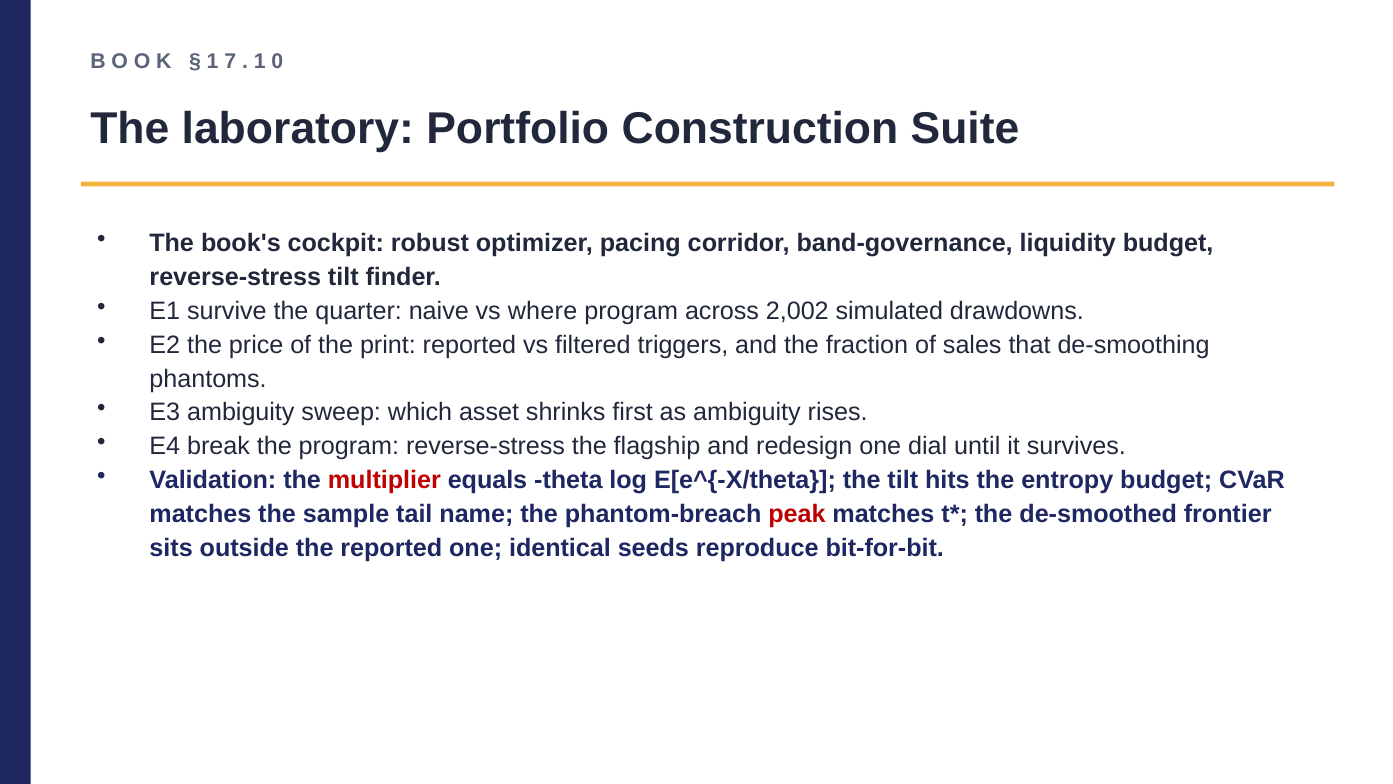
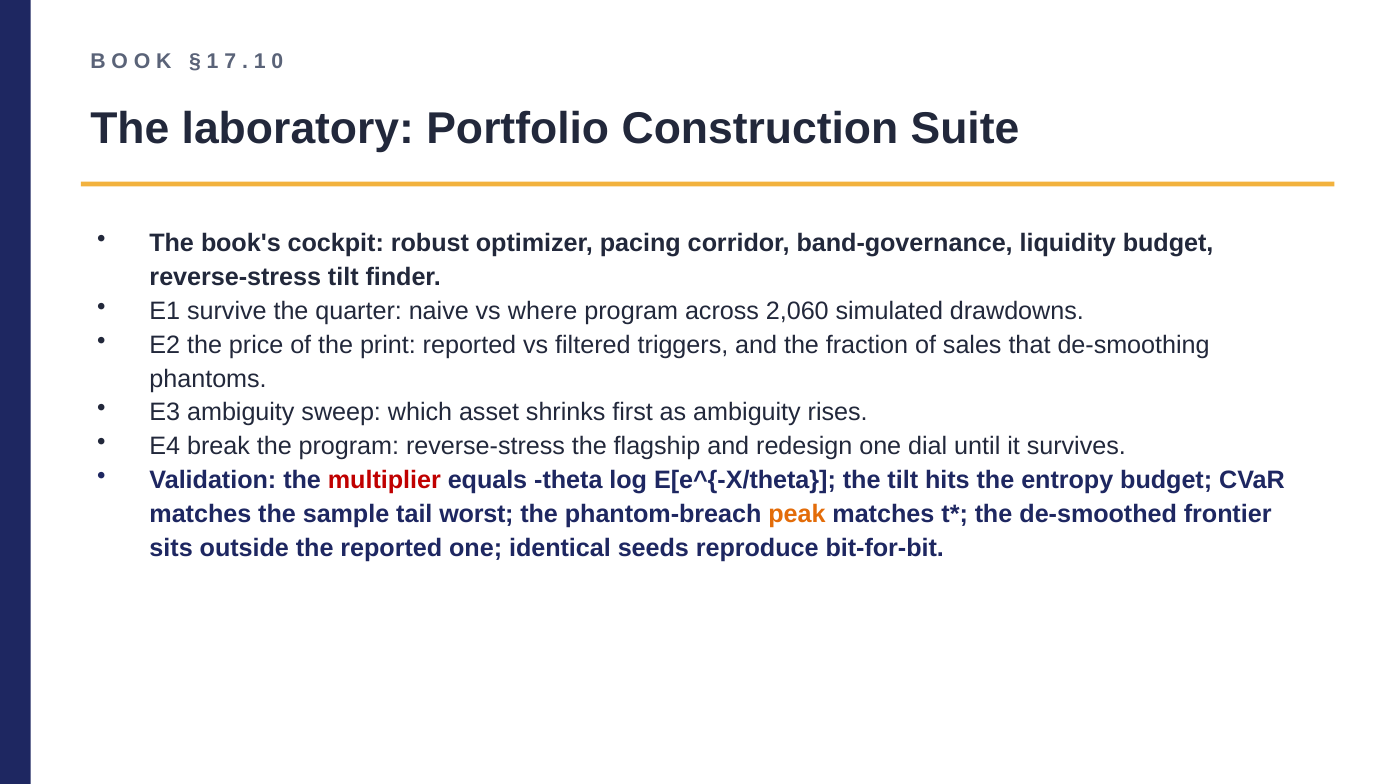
2,002: 2,002 -> 2,060 (797, 311)
name: name -> worst (477, 514)
peak colour: red -> orange (797, 514)
